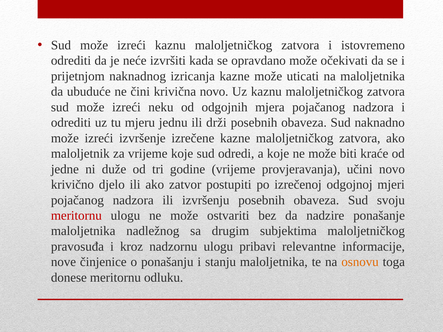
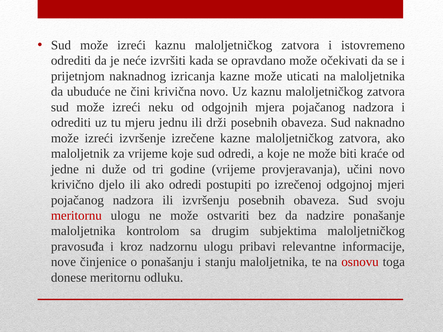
ako zatvor: zatvor -> odredi (185, 185)
nadležnog: nadležnog -> kontrolom (153, 231)
osnovu colour: orange -> red (360, 262)
